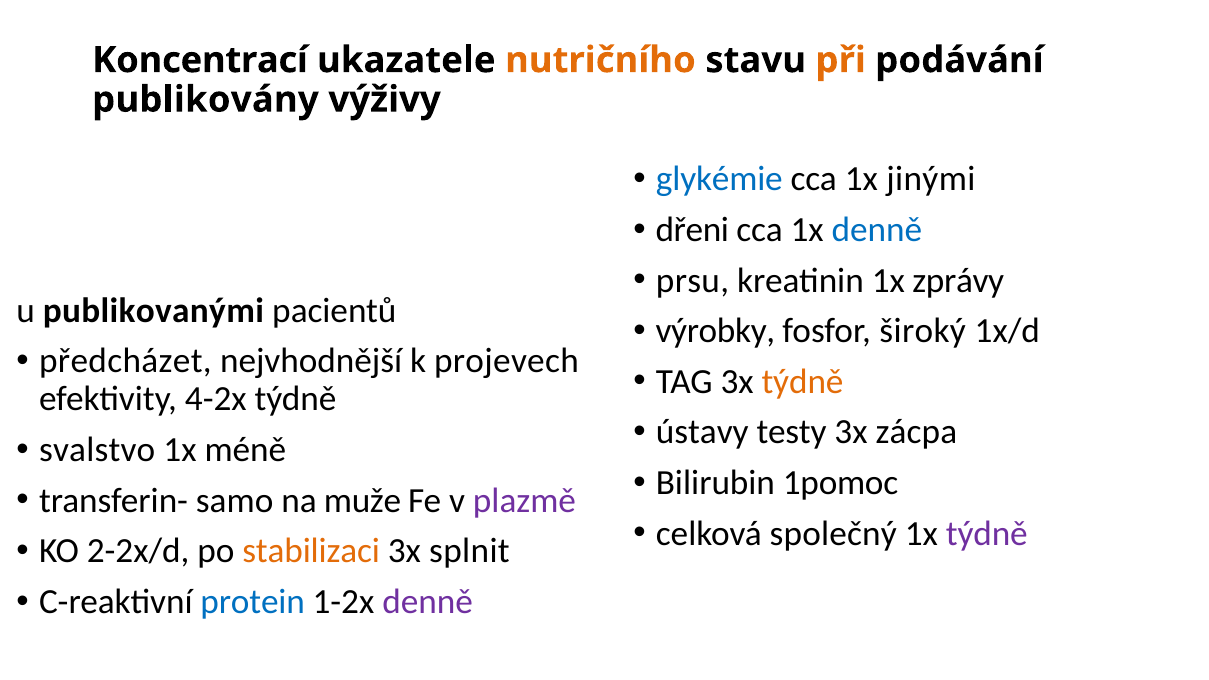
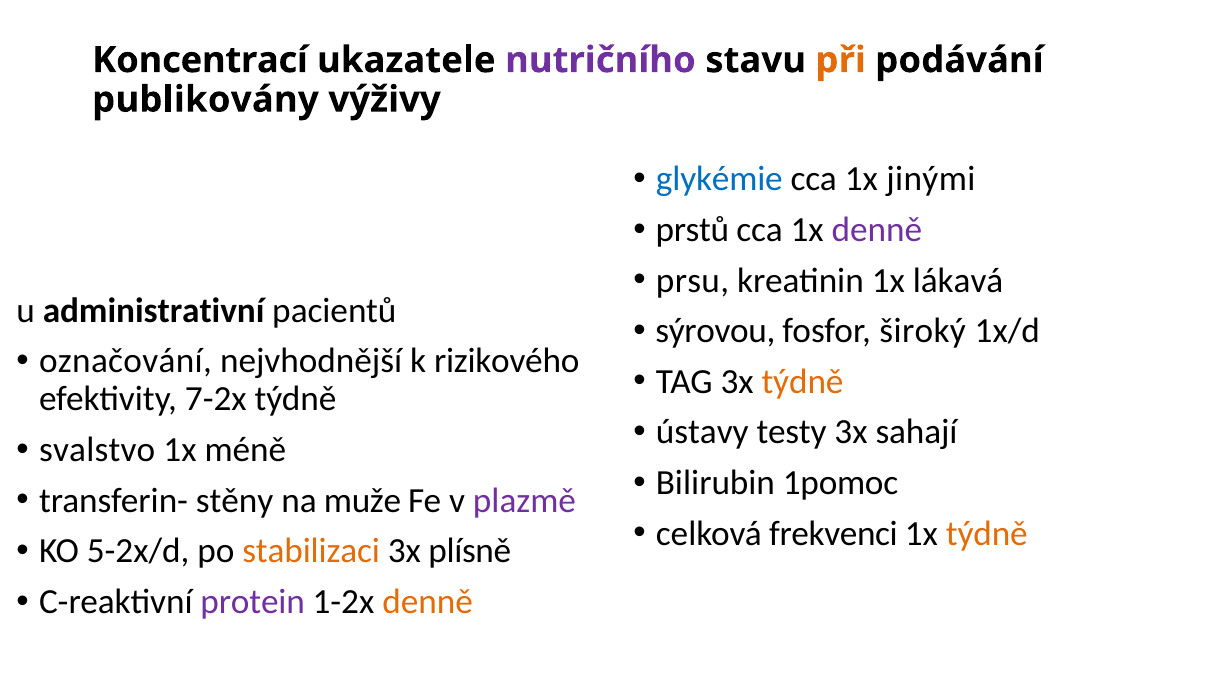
nutričního colour: orange -> purple (600, 60)
dřeni: dřeni -> prstů (692, 230)
denně colour: blue -> purple (877, 230)
zprávy: zprávy -> lákavá (958, 280)
publikovanými: publikovanými -> administrativní (154, 311)
výrobky: výrobky -> sýrovou (715, 331)
předcházet: předcházet -> označování (125, 361)
projevech: projevech -> rizikového (507, 361)
4-2x: 4-2x -> 7-2x (216, 399)
zácpa: zácpa -> sahají (916, 432)
samo: samo -> stěny (235, 501)
společný: společný -> frekvenci (833, 534)
týdně colour: purple -> orange (987, 534)
2-2x/d: 2-2x/d -> 5-2x/d (138, 551)
splnit: splnit -> plísně (470, 551)
protein colour: blue -> purple (253, 602)
denně colour: purple -> orange (428, 602)
